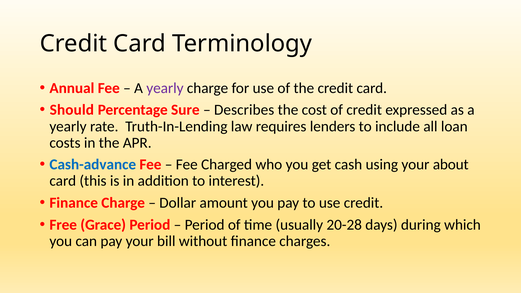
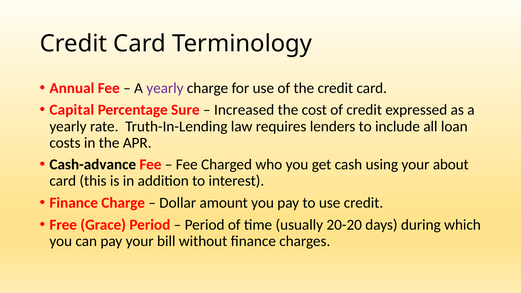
Should: Should -> Capital (72, 110)
Describes: Describes -> Increased (244, 110)
Cash-advance colour: blue -> black (93, 165)
20-28: 20-28 -> 20-20 (344, 225)
